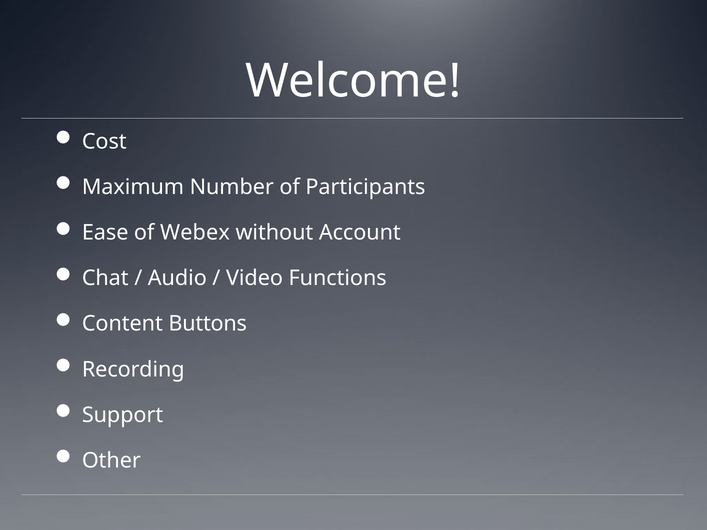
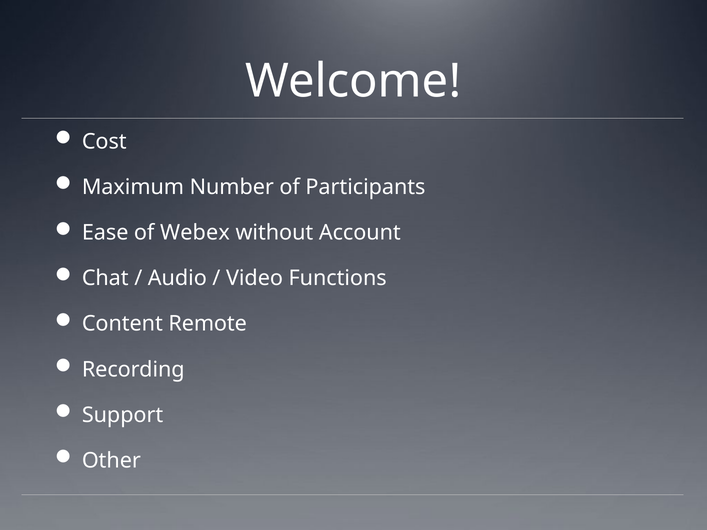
Buttons: Buttons -> Remote (208, 324)
